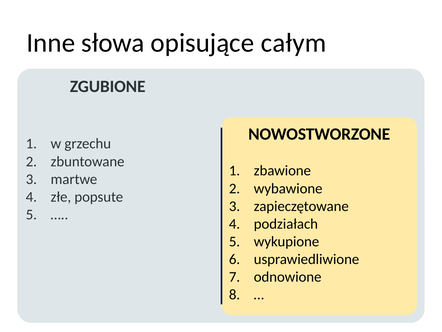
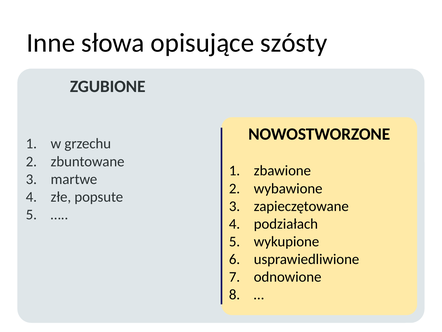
całym: całym -> szósty (294, 43)
